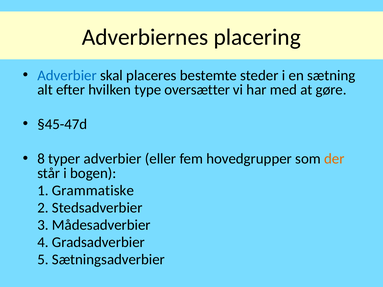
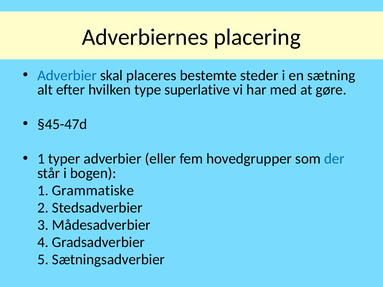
oversætter: oversætter -> superlative (197, 90)
8: 8 -> 1 (41, 159)
der colour: orange -> blue (334, 159)
